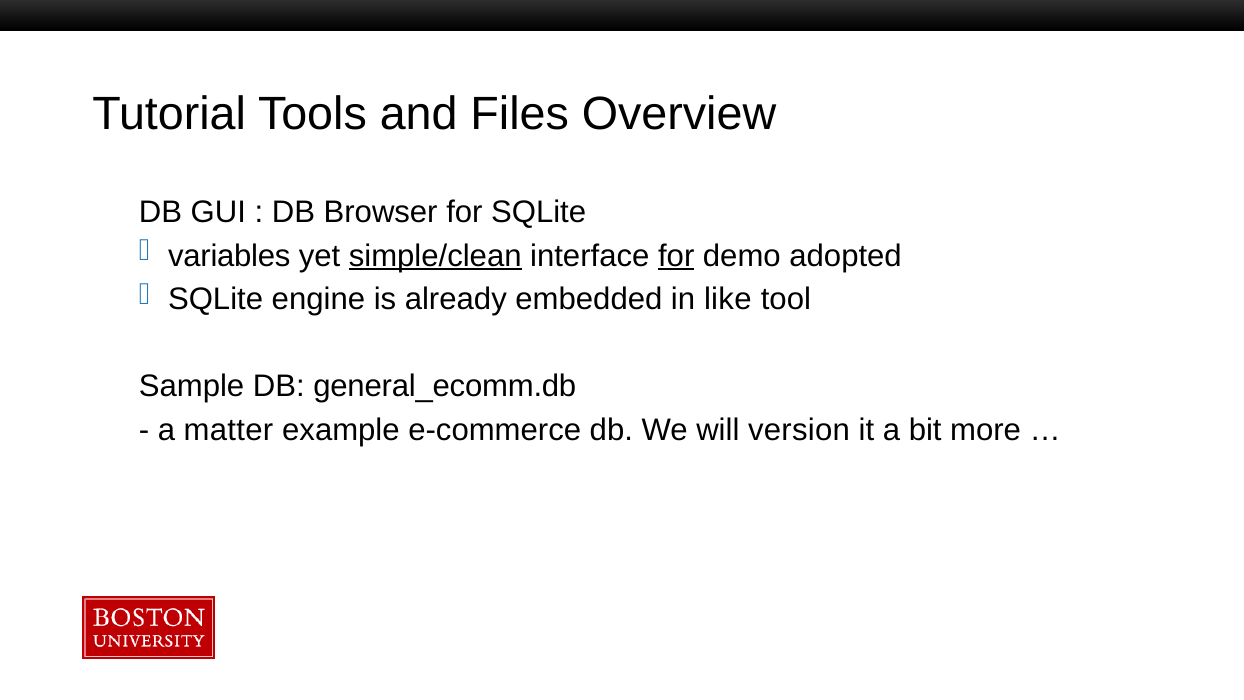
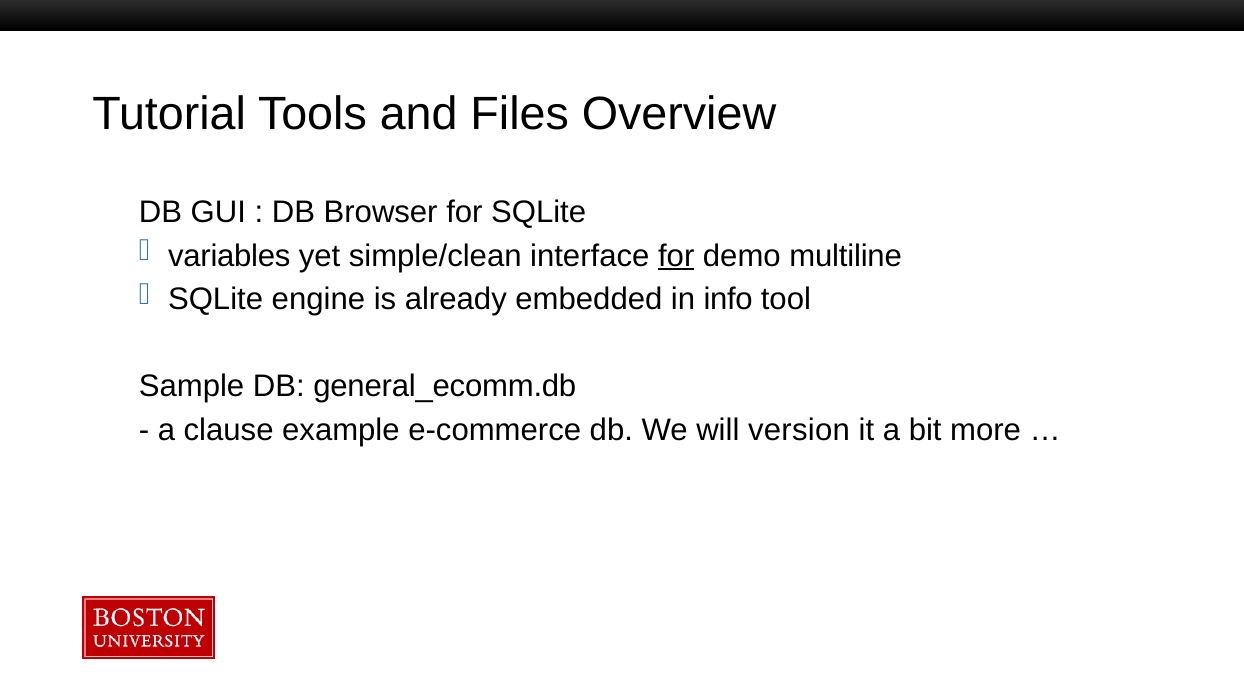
simple/clean underline: present -> none (435, 256)
adopted: adopted -> multiline (846, 256)
like: like -> info (728, 299)
matter: matter -> clause (229, 430)
